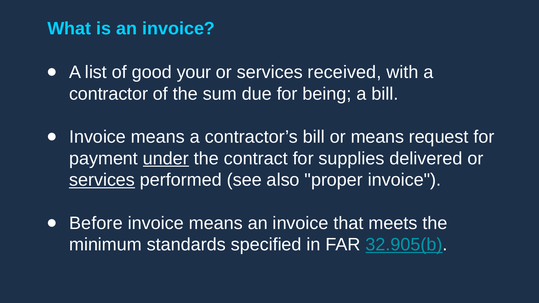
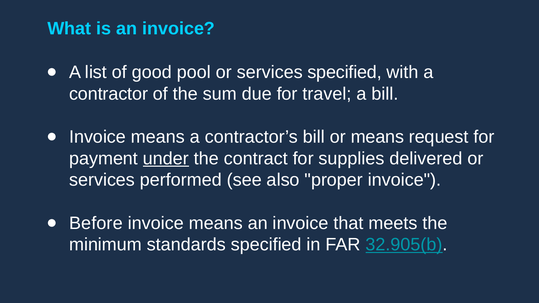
your: your -> pool (194, 72)
services received: received -> specified (345, 72)
being: being -> travel (327, 94)
services underline: present -> none (102, 180)
